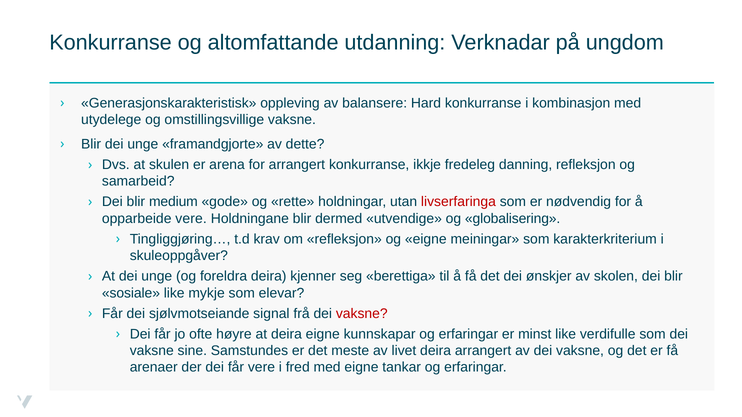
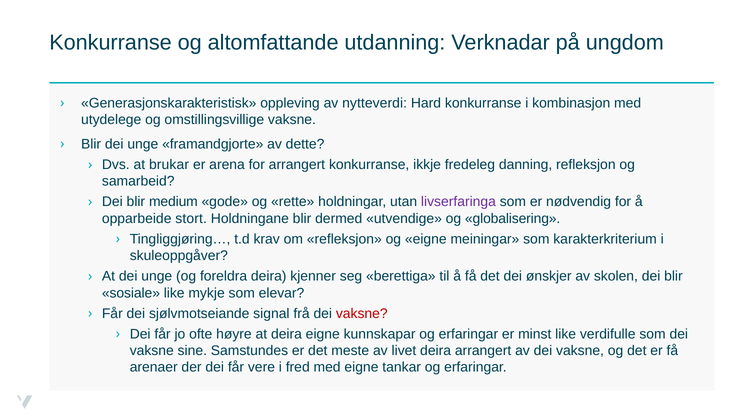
balansere: balansere -> nytteverdi (375, 103)
skulen: skulen -> brukar (169, 165)
livserfaringa colour: red -> purple (458, 202)
opparbeide vere: vere -> stort (191, 219)
